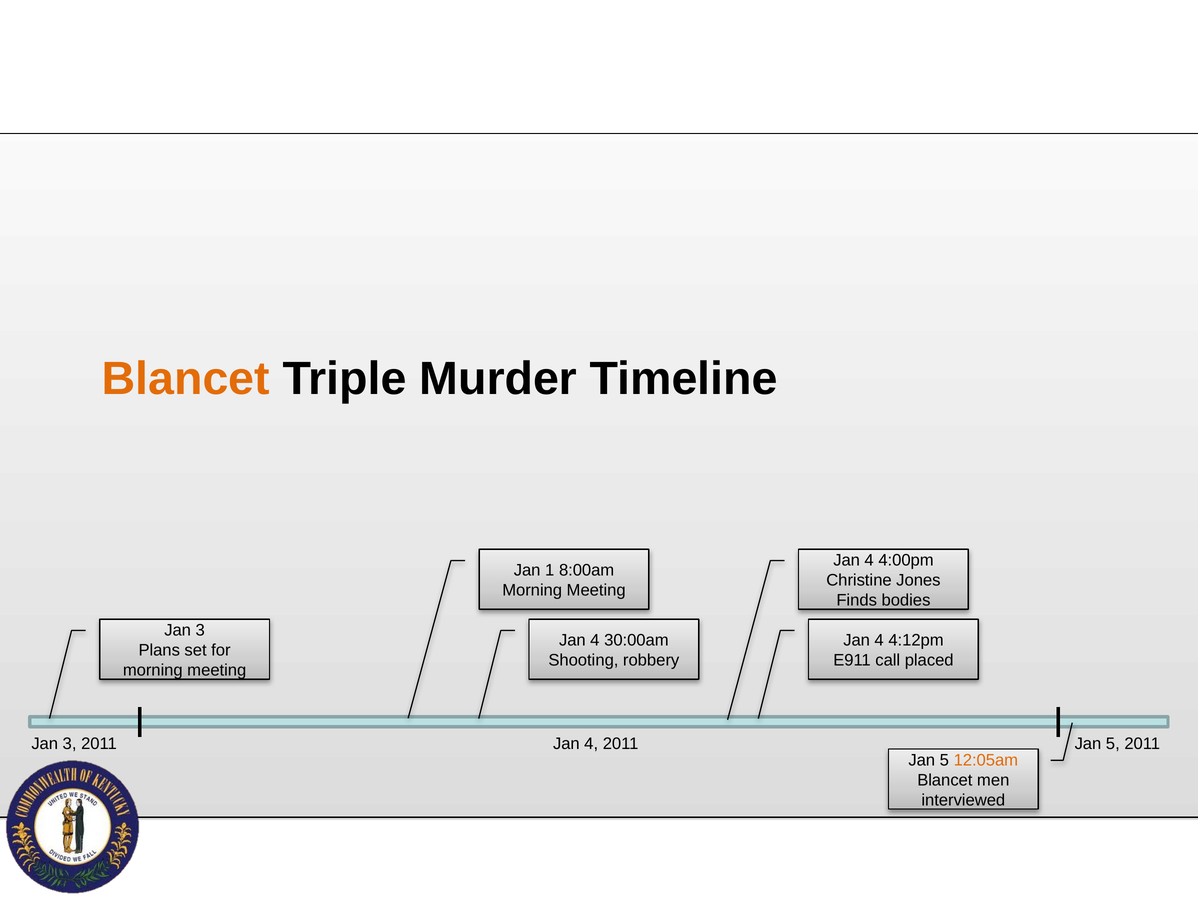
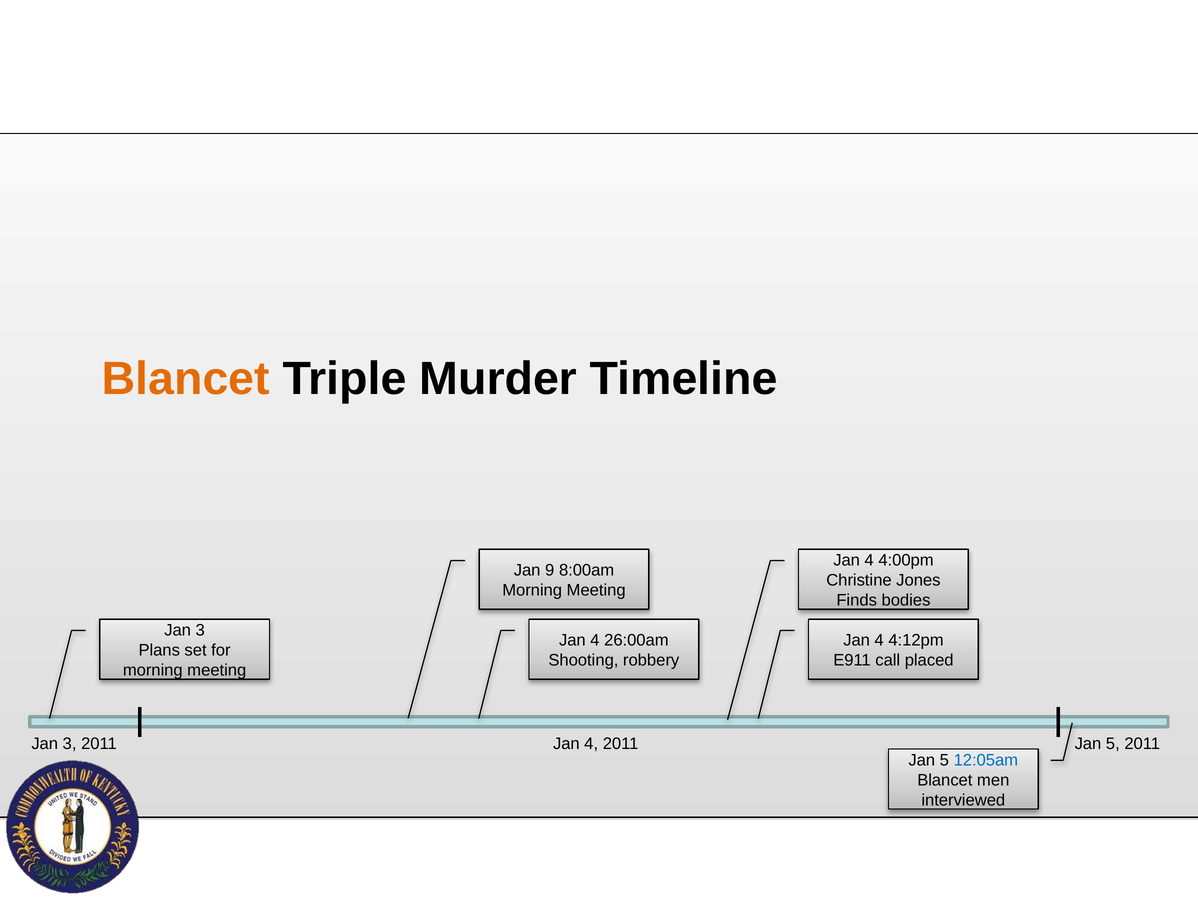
1: 1 -> 9 (550, 570)
30:00am: 30:00am -> 26:00am (636, 640)
12:05am colour: orange -> blue (986, 760)
